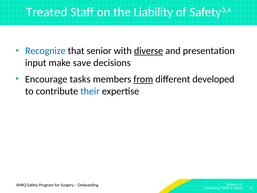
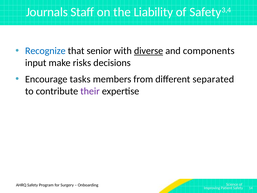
Treated: Treated -> Journals (47, 12)
presentation: presentation -> components (209, 51)
save: save -> risks (82, 63)
from underline: present -> none (143, 79)
developed: developed -> separated (213, 79)
their colour: blue -> purple (90, 91)
